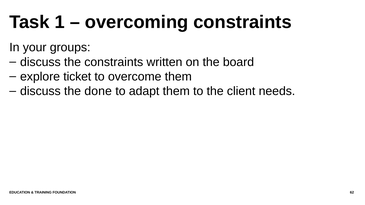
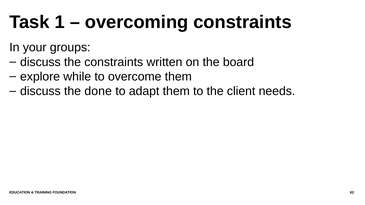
ticket: ticket -> while (77, 77)
